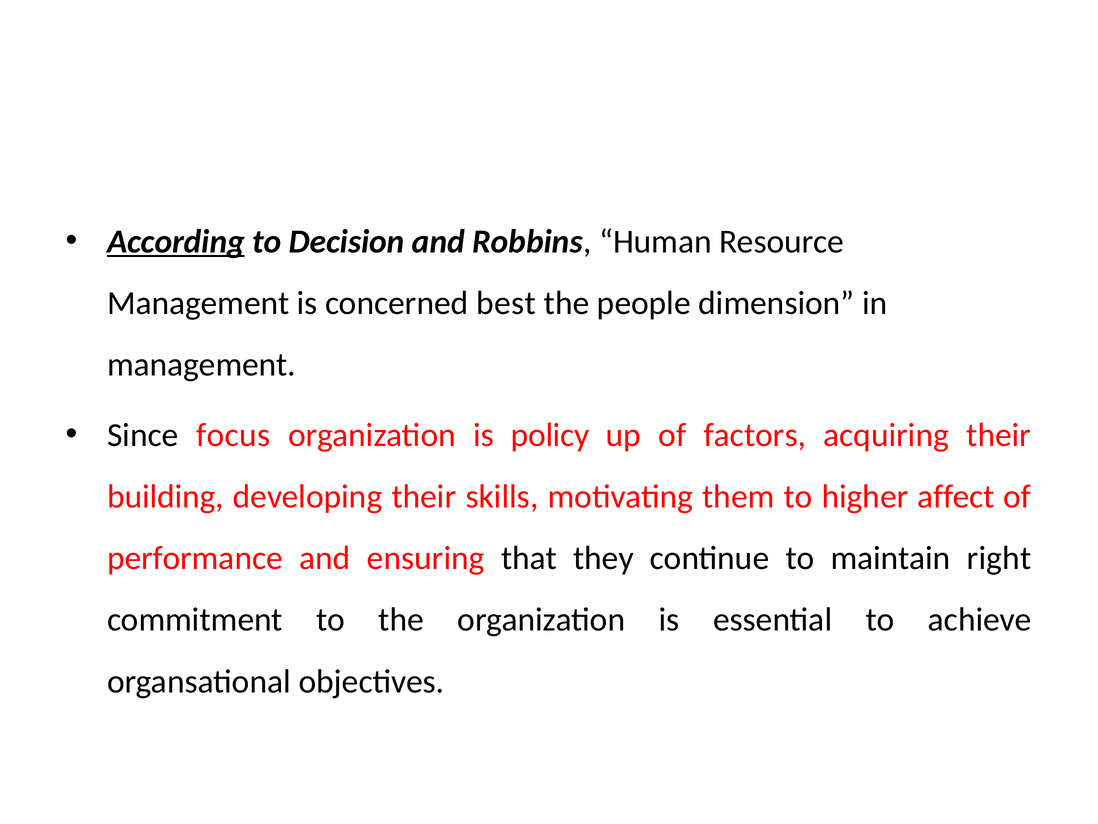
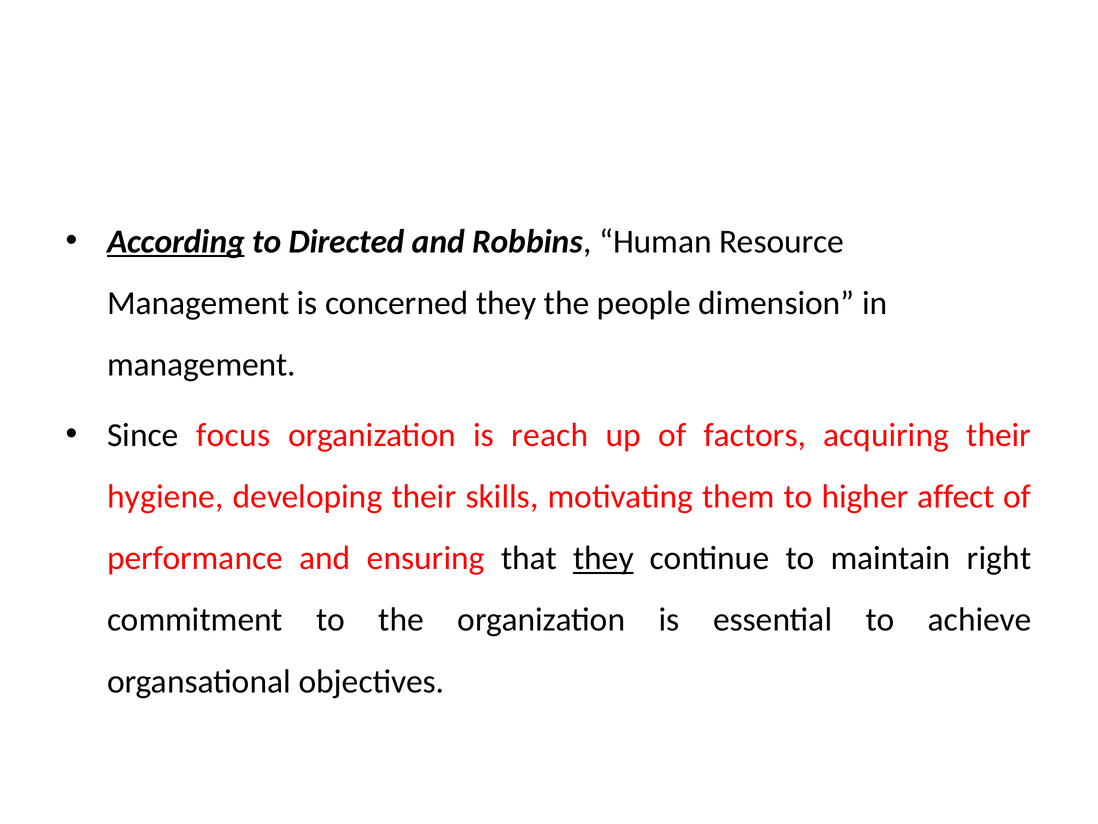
Decision: Decision -> Directed (347, 241)
concerned best: best -> they (506, 303)
policy: policy -> reach (550, 435)
building: building -> hygiene (165, 496)
they underline: none -> present (603, 558)
